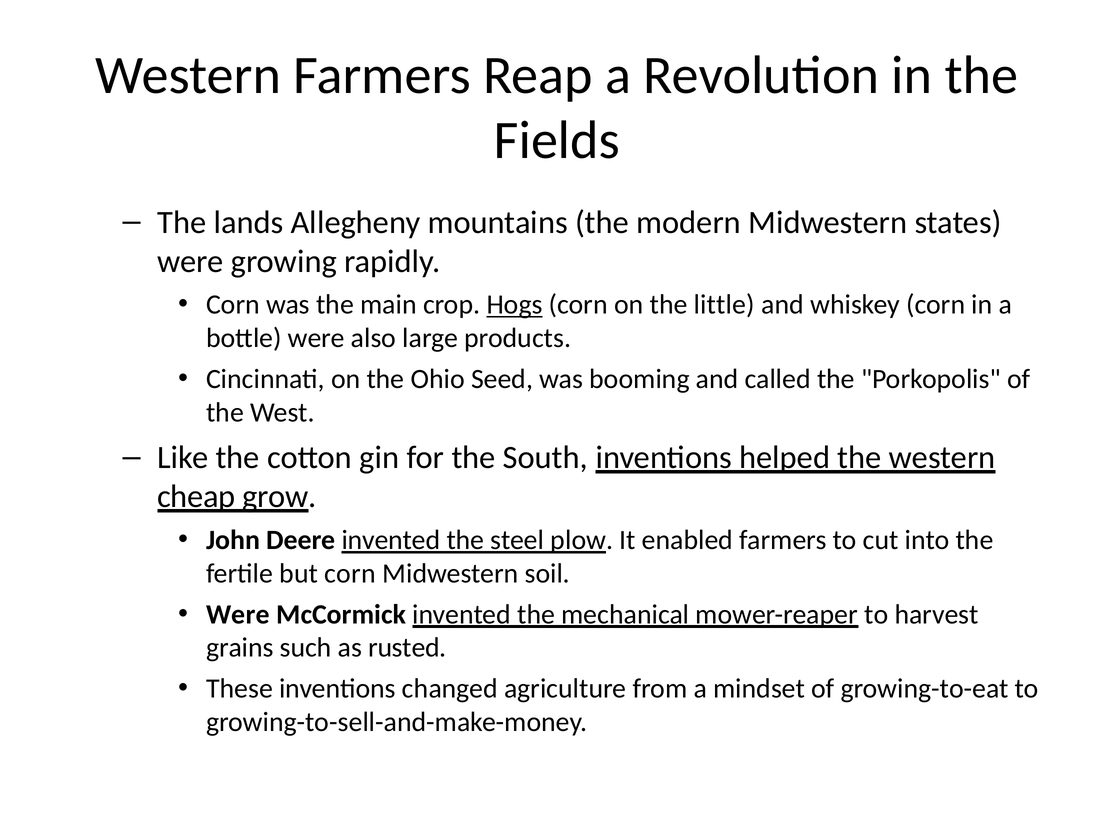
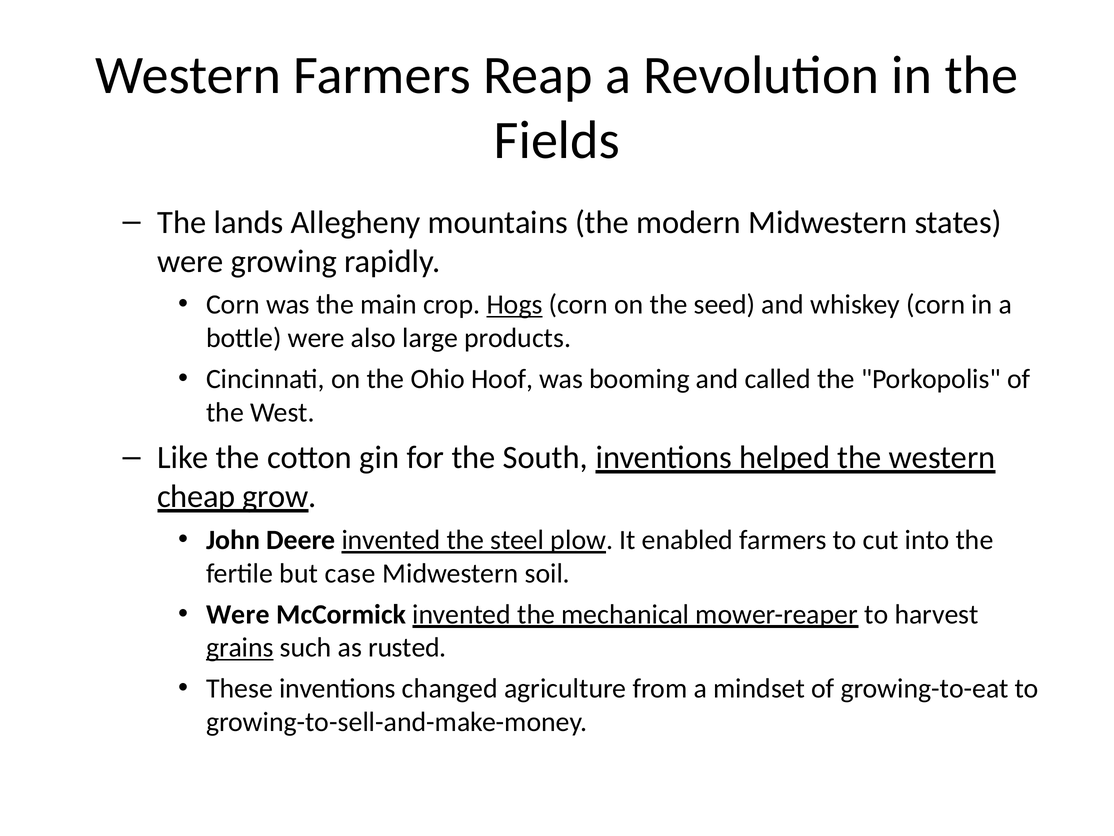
little: little -> seed (724, 305)
Seed: Seed -> Hoof (502, 379)
but corn: corn -> case (350, 573)
grains underline: none -> present (240, 647)
